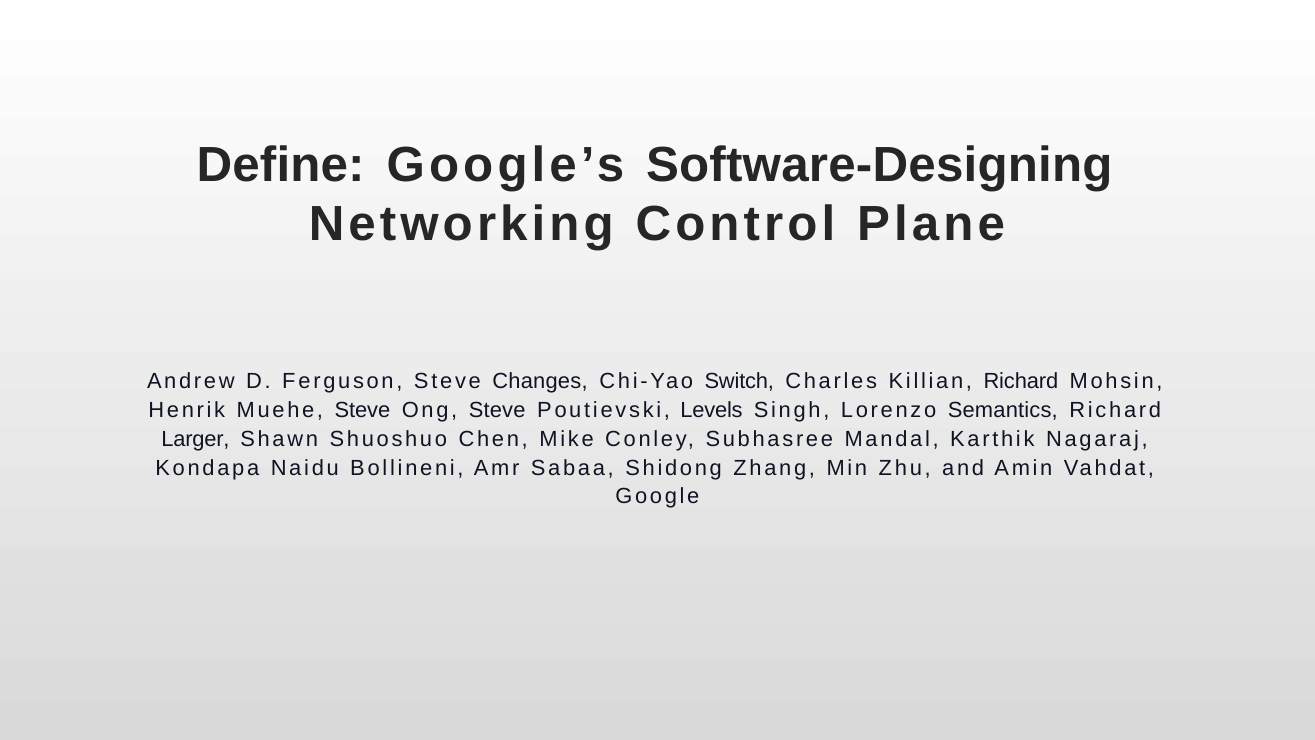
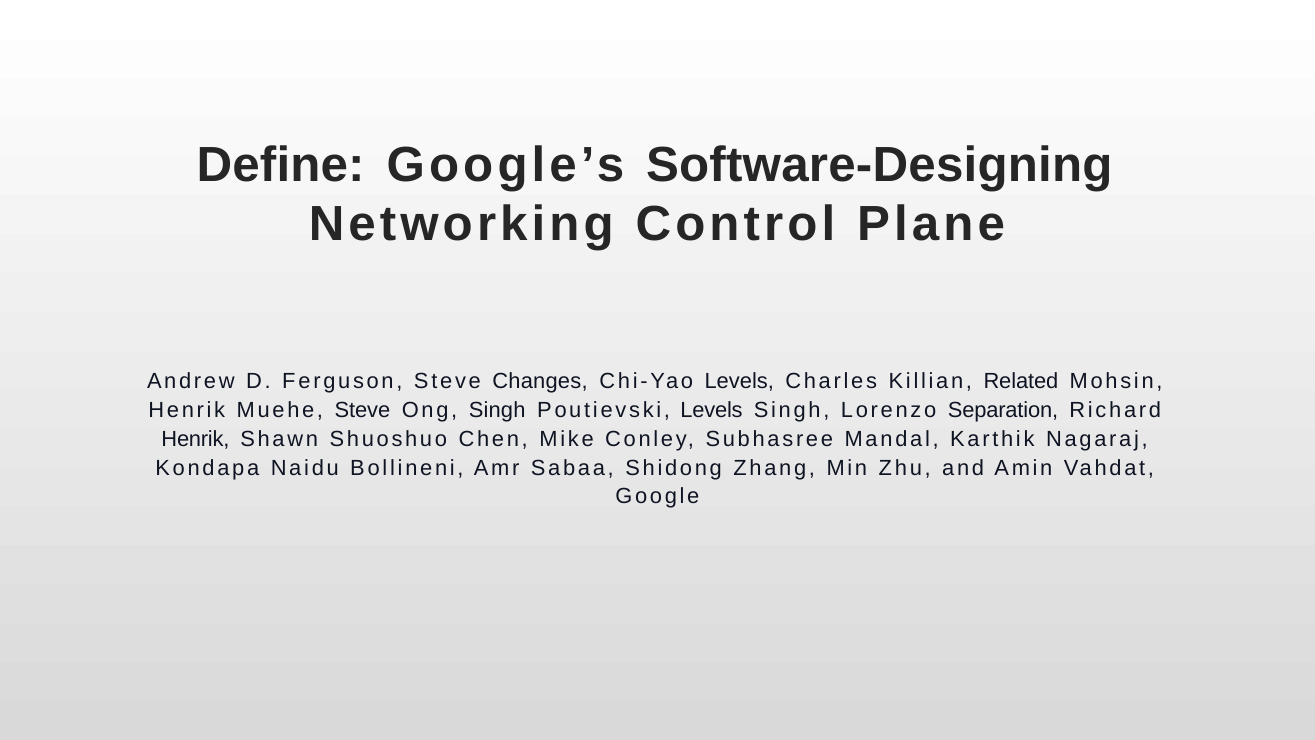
Chi-Yao Switch: Switch -> Levels (739, 381)
Killian Richard: Richard -> Related (1021, 381)
Ong Steve: Steve -> Singh (497, 410)
Semantics: Semantics -> Separation (1003, 410)
Larger: Larger -> Henrik (195, 439)
